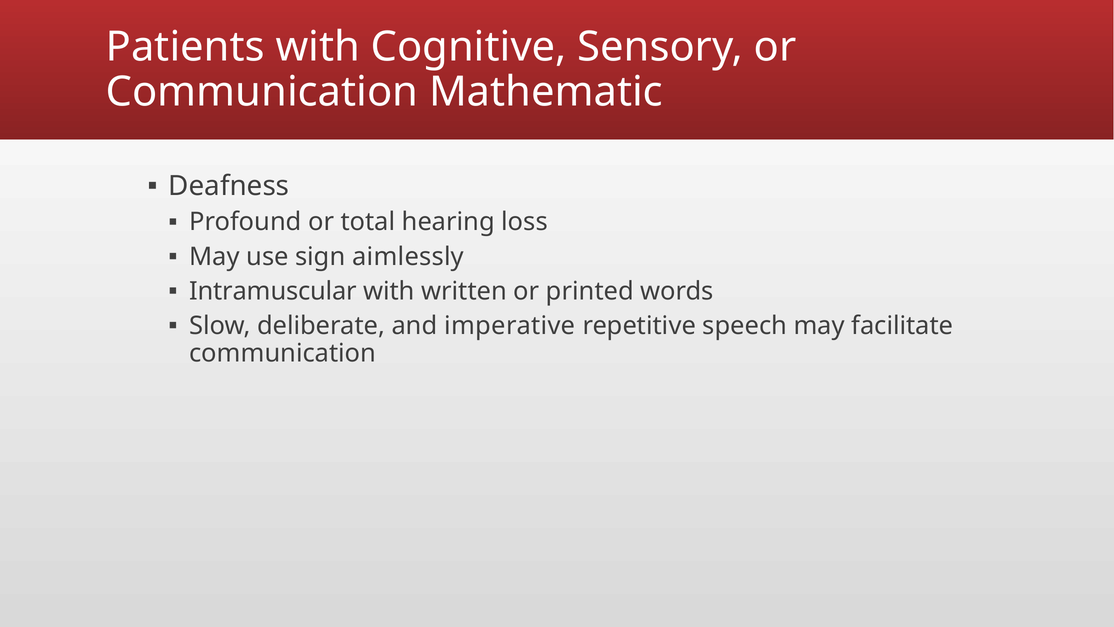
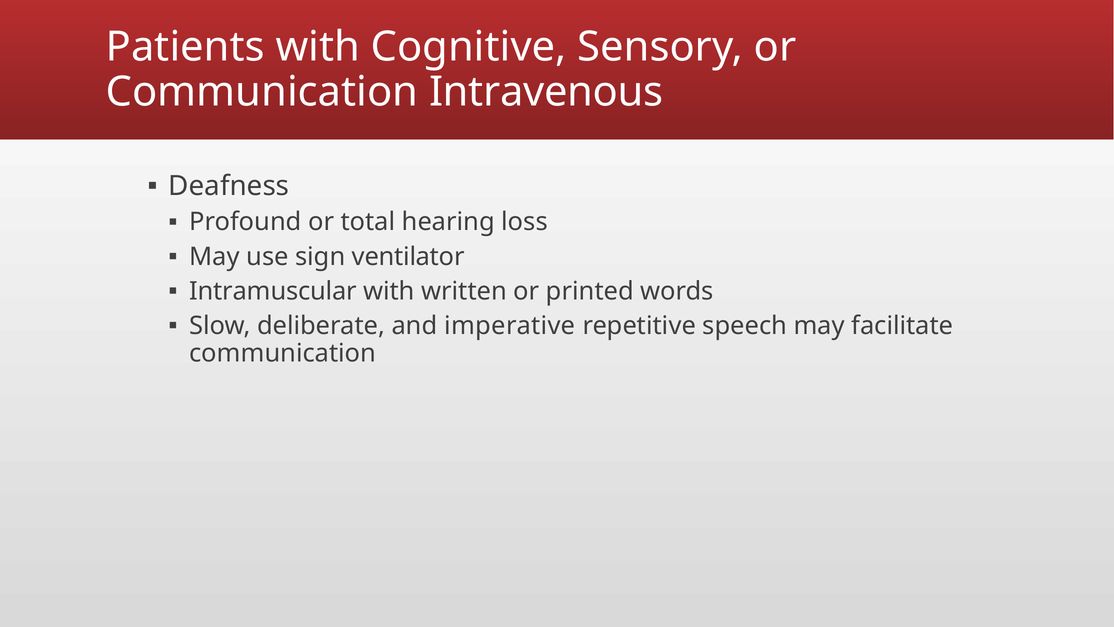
Mathematic: Mathematic -> Intravenous (546, 92)
aimlessly: aimlessly -> ventilator (408, 256)
